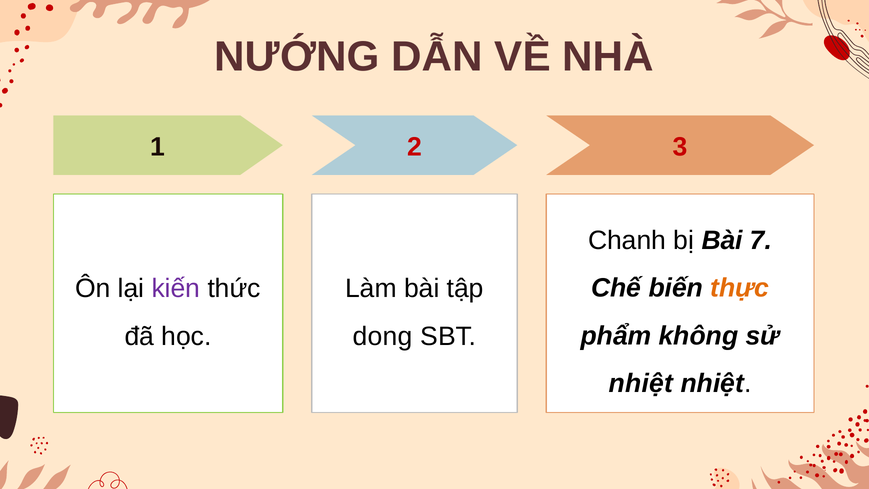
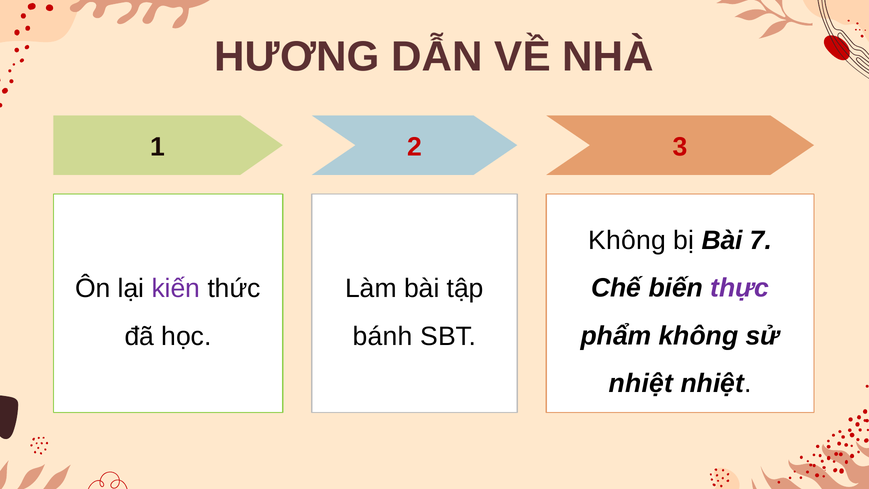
NƯỚNG: NƯỚNG -> HƯƠNG (297, 57)
Chanh: Chanh -> Không (627, 240)
thực colour: orange -> purple (740, 288)
dong: dong -> bánh (383, 336)
